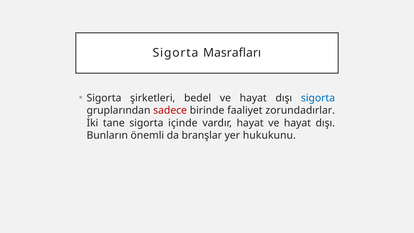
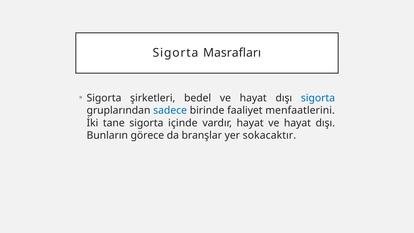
sadece colour: red -> blue (170, 110)
zorundadırlar: zorundadırlar -> menfaatlerini (300, 110)
önemli: önemli -> görece (147, 135)
hukukunu: hukukunu -> sokacaktır (269, 135)
